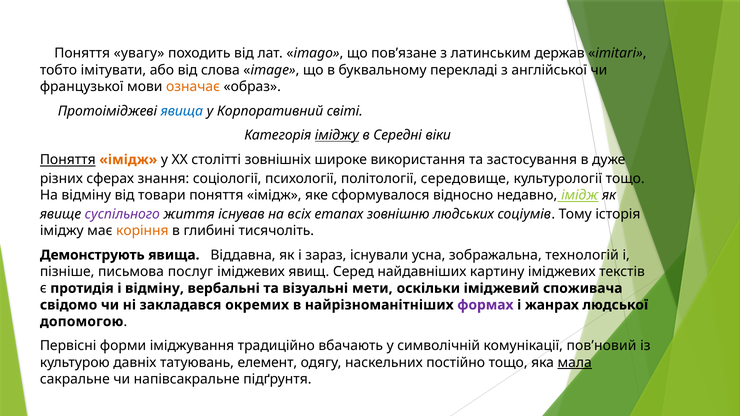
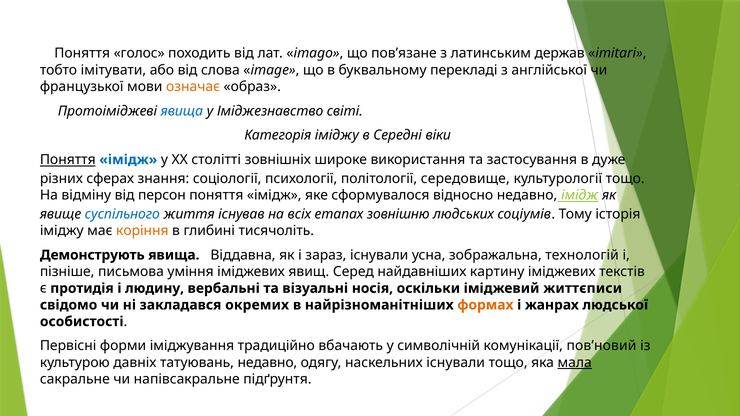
увагу: увагу -> голос (139, 53)
Корпоративний: Корпоративний -> Іміджезнавство (270, 111)
іміджу underline: present -> none (337, 135)
імідж colour: orange -> blue (128, 160)
товари: товари -> персон (162, 195)
суспільного colour: purple -> blue (122, 214)
послуг: послуг -> уміння (191, 272)
і відміну: відміну -> людину (155, 288)
мети: мети -> носія (372, 288)
споживача: споживача -> життєписи (583, 288)
формах colour: purple -> orange (485, 305)
допомогою: допомогою -> особистості (82, 322)
татуювань елемент: елемент -> недавно (267, 363)
наскельних постійно: постійно -> існували (456, 363)
